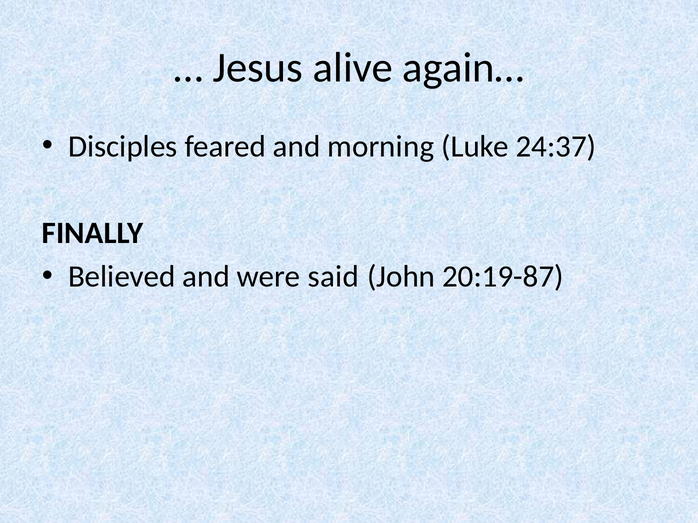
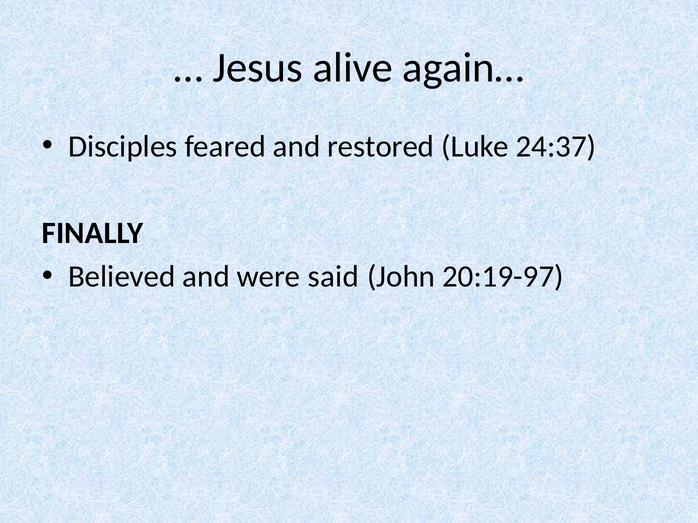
morning: morning -> restored (381, 146)
20:19-87: 20:19-87 -> 20:19-97 (503, 277)
